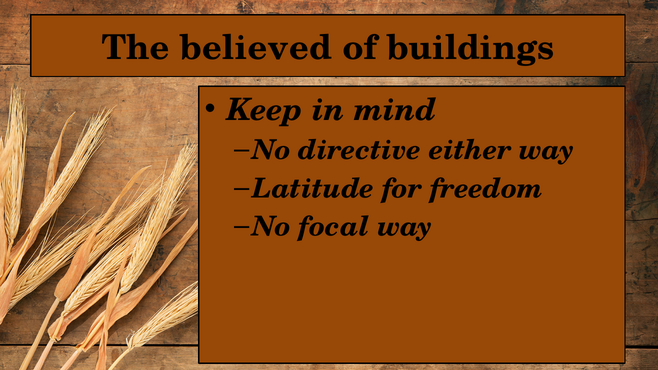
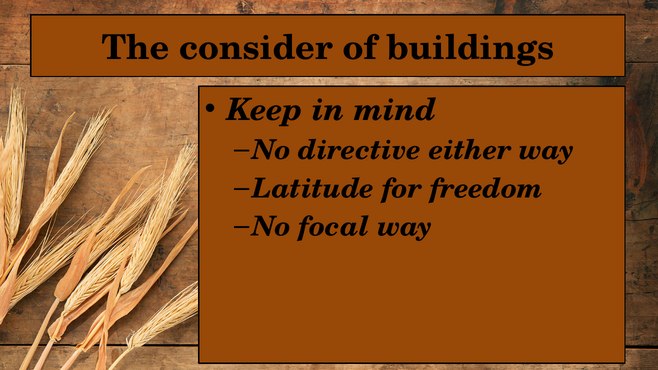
believed: believed -> consider (256, 48)
